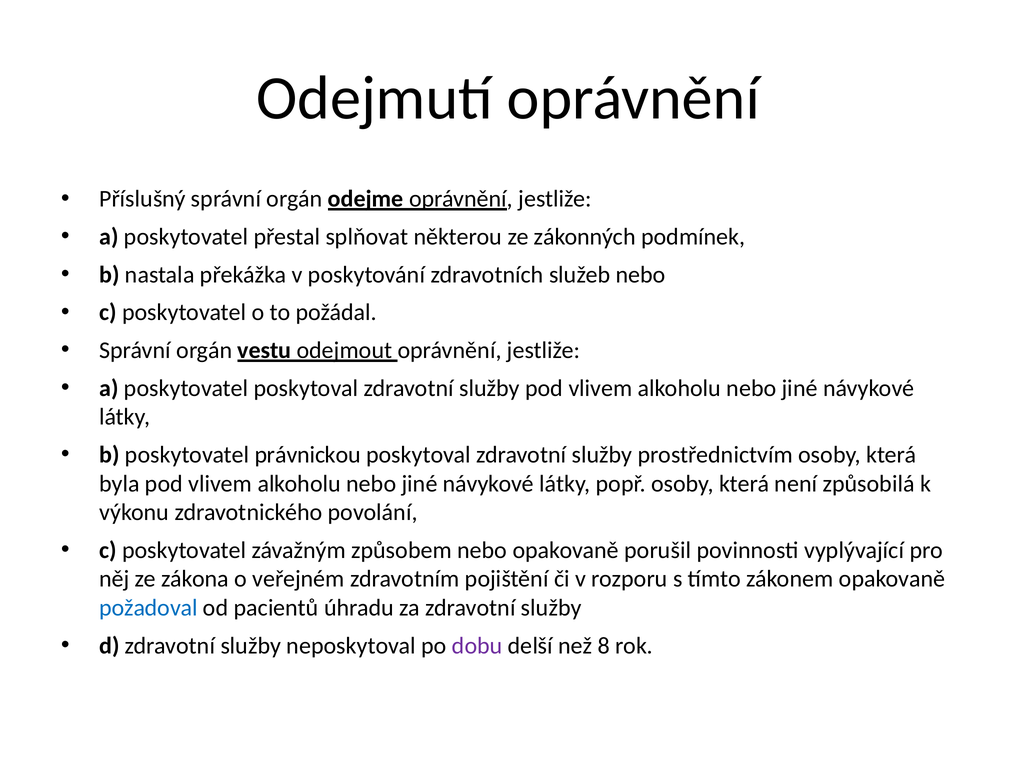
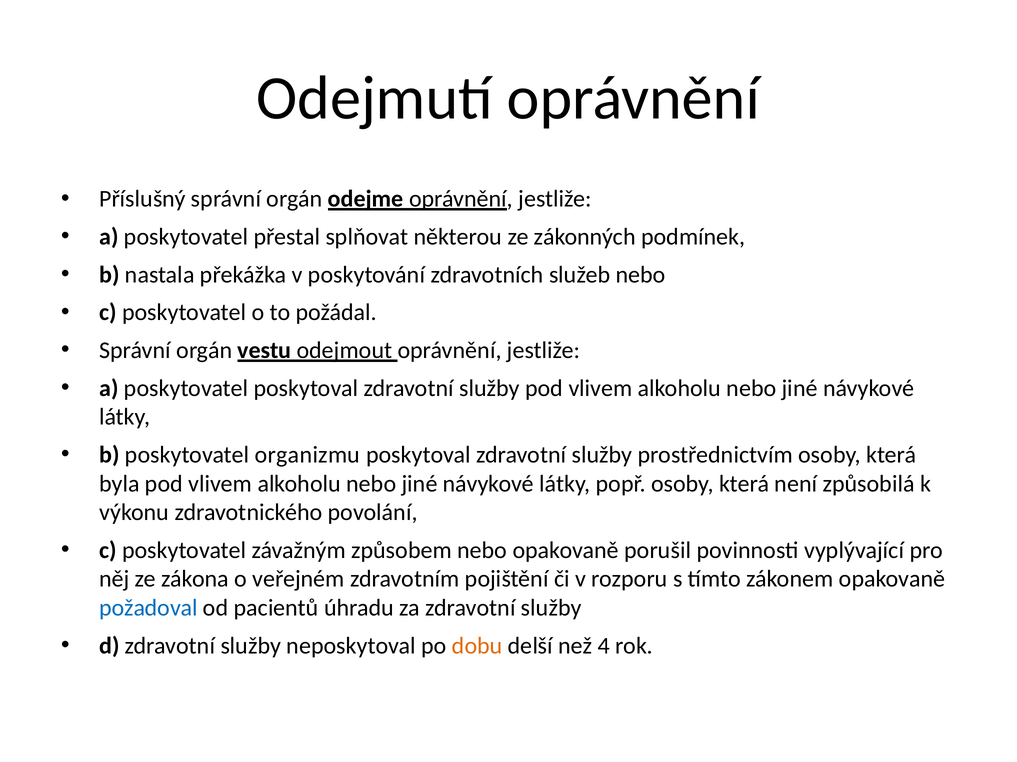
právnickou: právnickou -> organizmu (307, 455)
dobu colour: purple -> orange (477, 646)
8: 8 -> 4 (604, 646)
